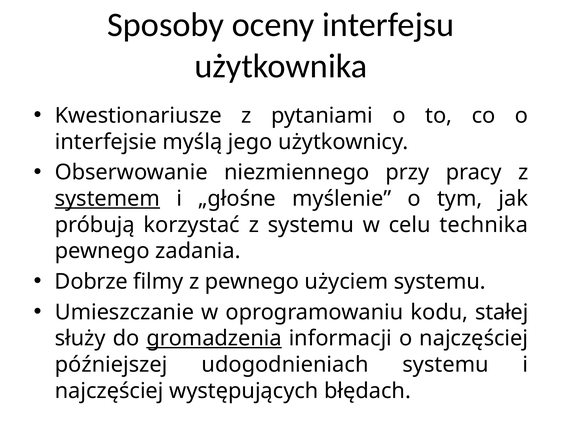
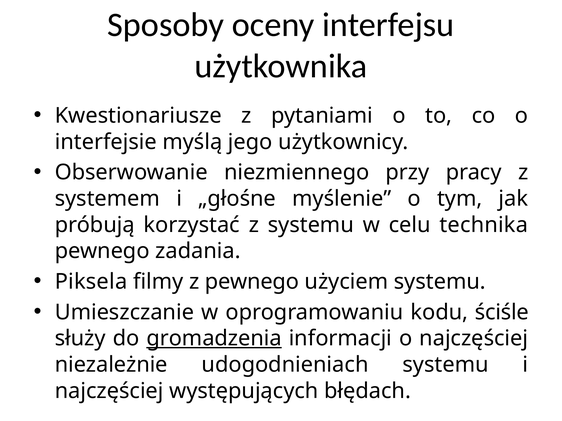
systemem underline: present -> none (107, 199)
Dobrze: Dobrze -> Piksela (91, 282)
stałej: stałej -> ściśle (502, 313)
późniejszej: późniejszej -> niezależnie (111, 365)
